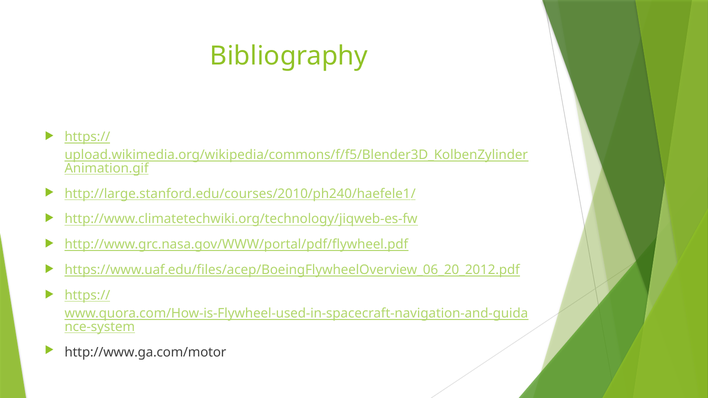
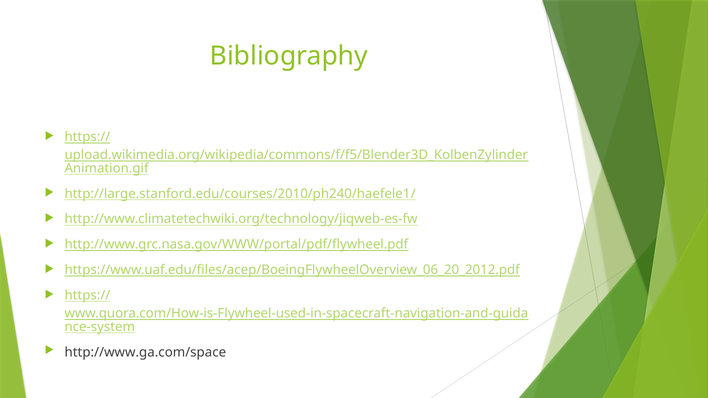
http://www.ga.com/motor: http://www.ga.com/motor -> http://www.ga.com/space (145, 352)
